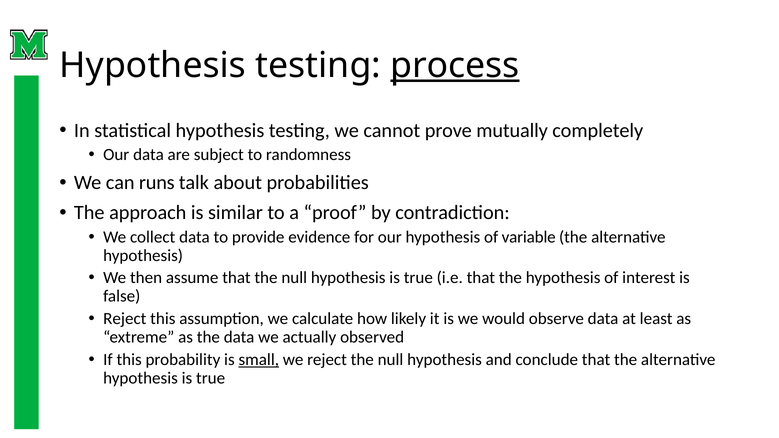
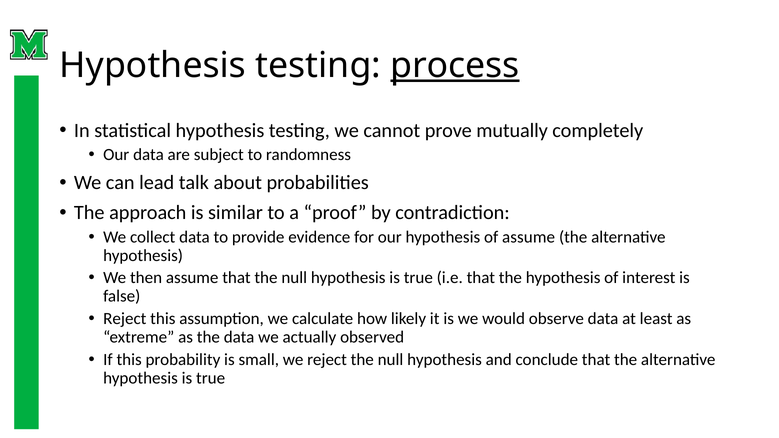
runs: runs -> lead (157, 183)
of variable: variable -> assume (529, 237)
small underline: present -> none (259, 360)
